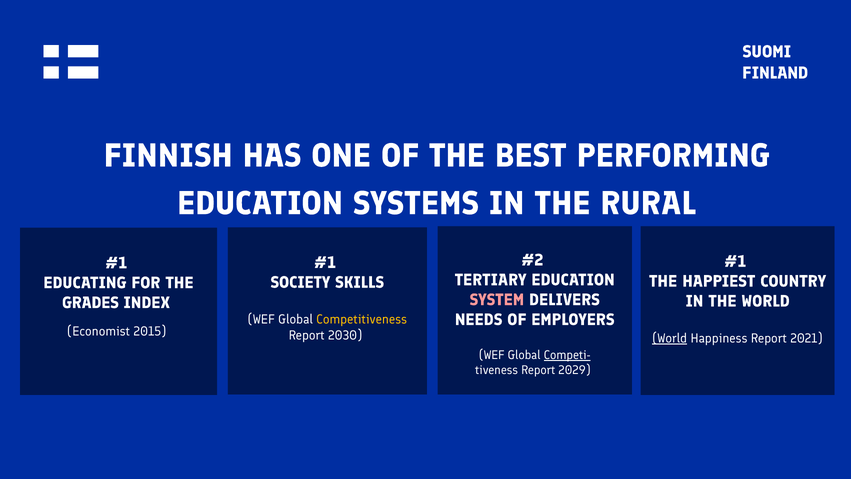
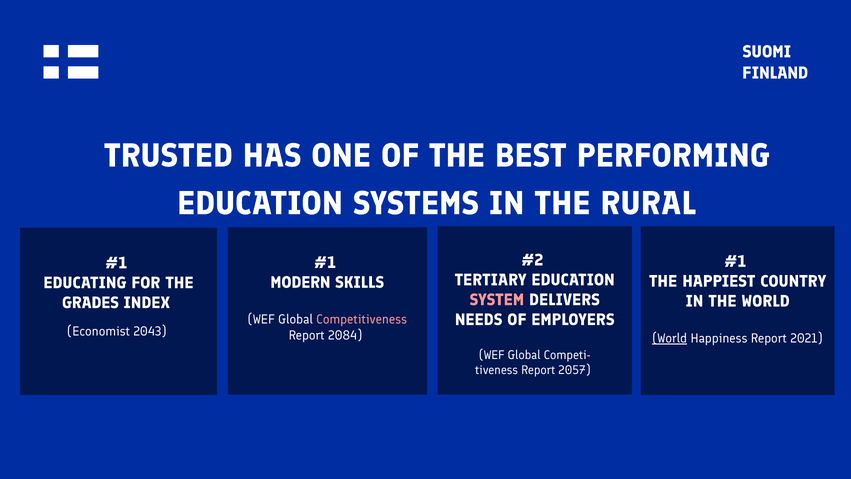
FINNISH: FINNISH -> TRUSTED (168, 155)
SOCIETY: SOCIETY -> MODERN (300, 282)
Competitiveness colour: yellow -> pink (362, 319)
2015: 2015 -> 2043 (150, 331)
2030: 2030 -> 2084 (345, 335)
Competi- underline: present -> none (567, 355)
2029: 2029 -> 2057 (575, 370)
